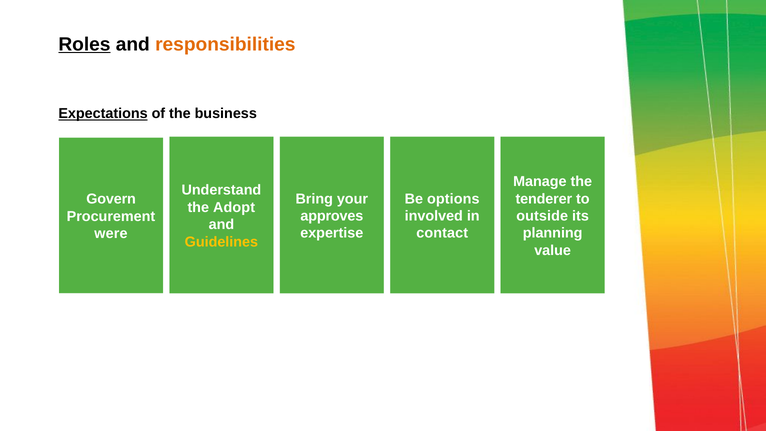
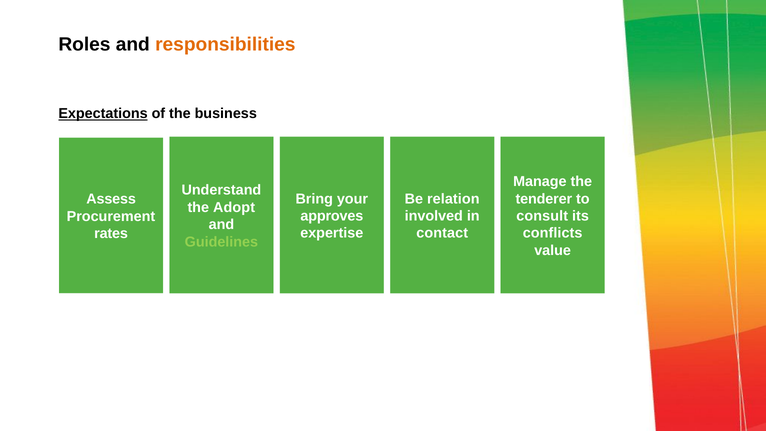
Roles underline: present -> none (84, 44)
options: options -> relation (453, 199)
Govern: Govern -> Assess (111, 199)
outside: outside -> consult (542, 216)
planning: planning -> conflicts (553, 233)
were: were -> rates (111, 234)
Guidelines colour: yellow -> light green (221, 242)
